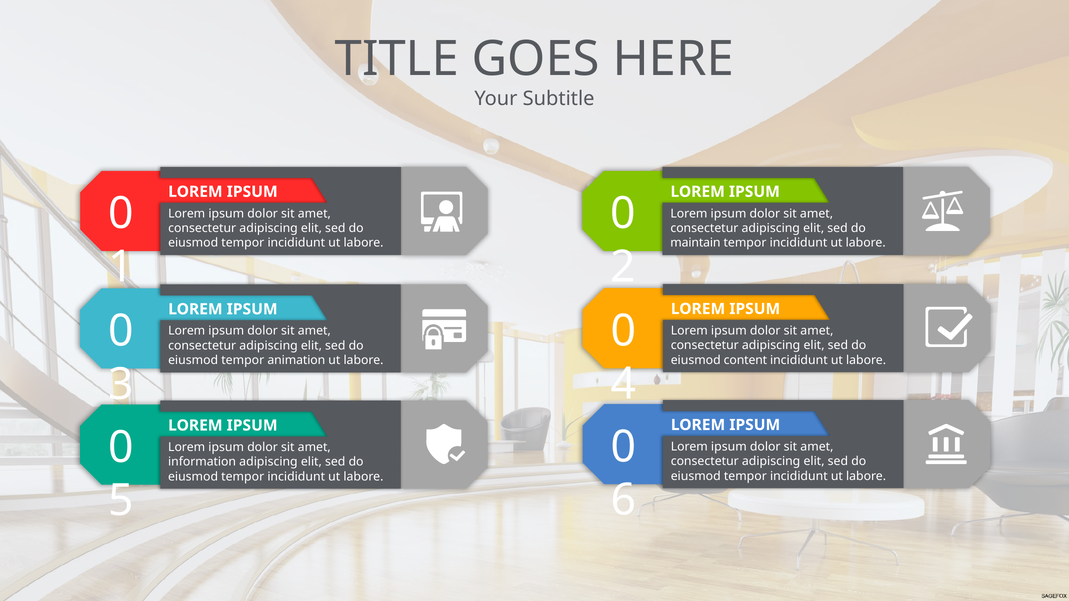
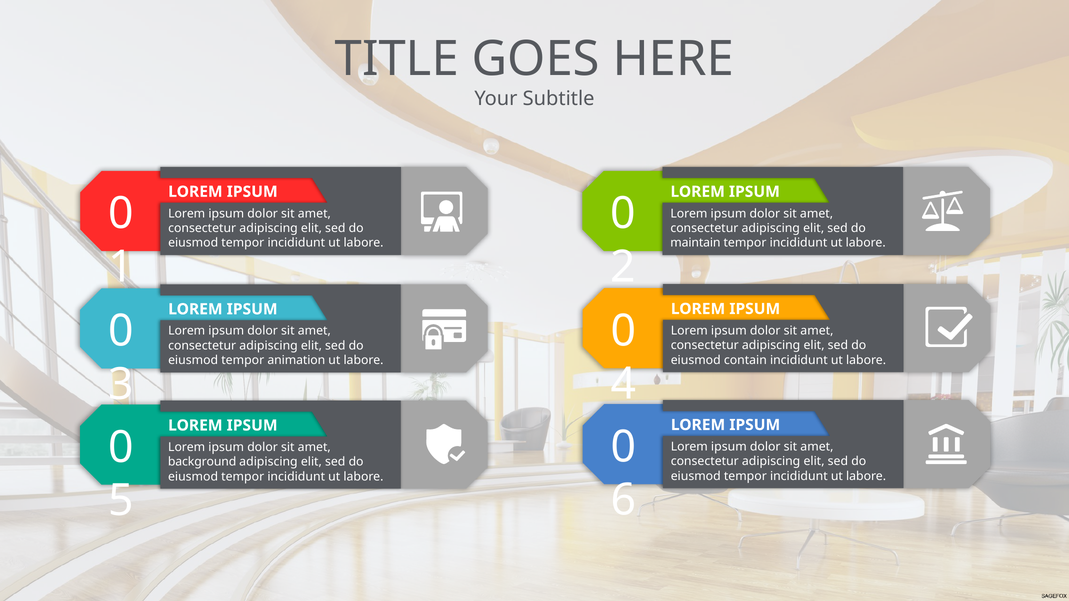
content: content -> contain (745, 360)
information: information -> background (202, 462)
